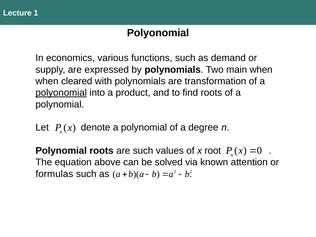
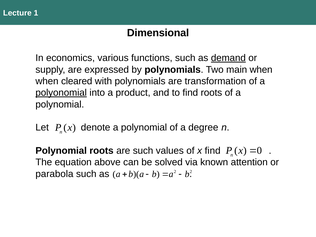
Polyonomial: Polyonomial -> Dimensional (158, 33)
demand underline: none -> present (228, 58)
x root: root -> find (213, 151)
formulas: formulas -> parabola (54, 174)
